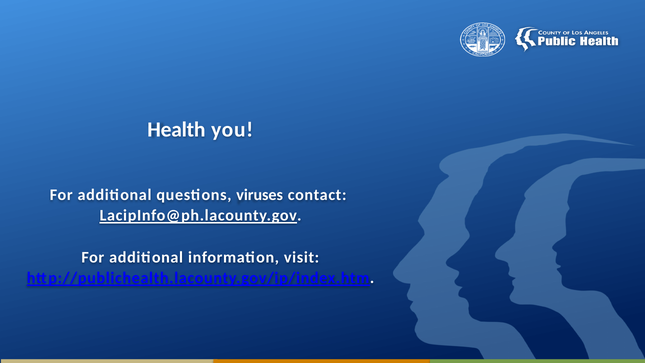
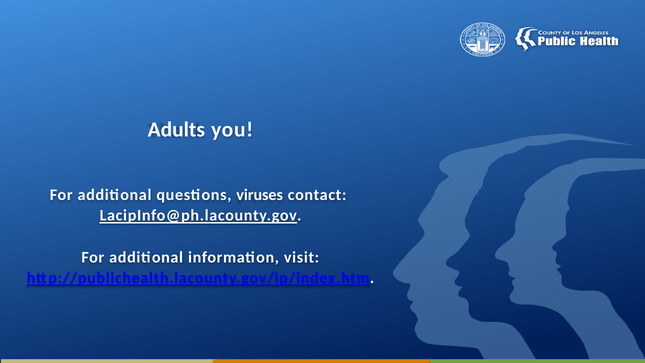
Health: Health -> Adults (176, 130)
